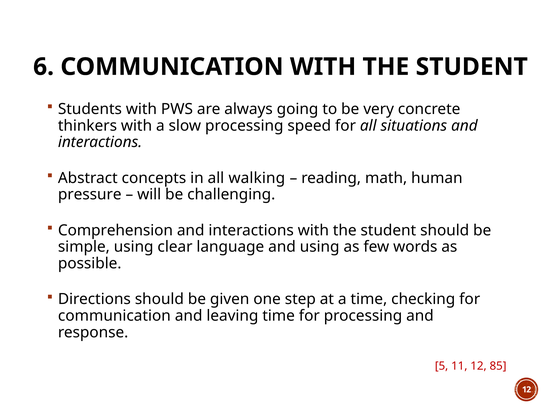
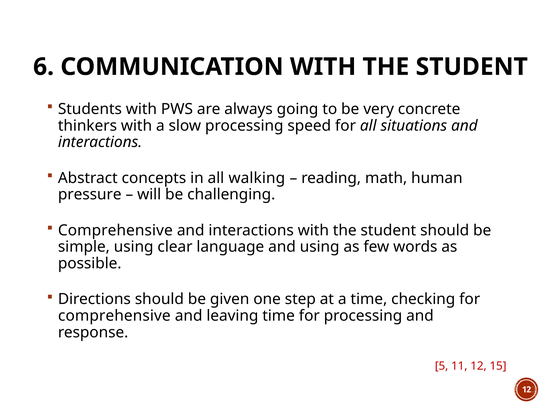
Comprehension: Comprehension -> Comprehensive (115, 230)
communication: communication -> comprehensive (114, 316)
85: 85 -> 15 (498, 366)
